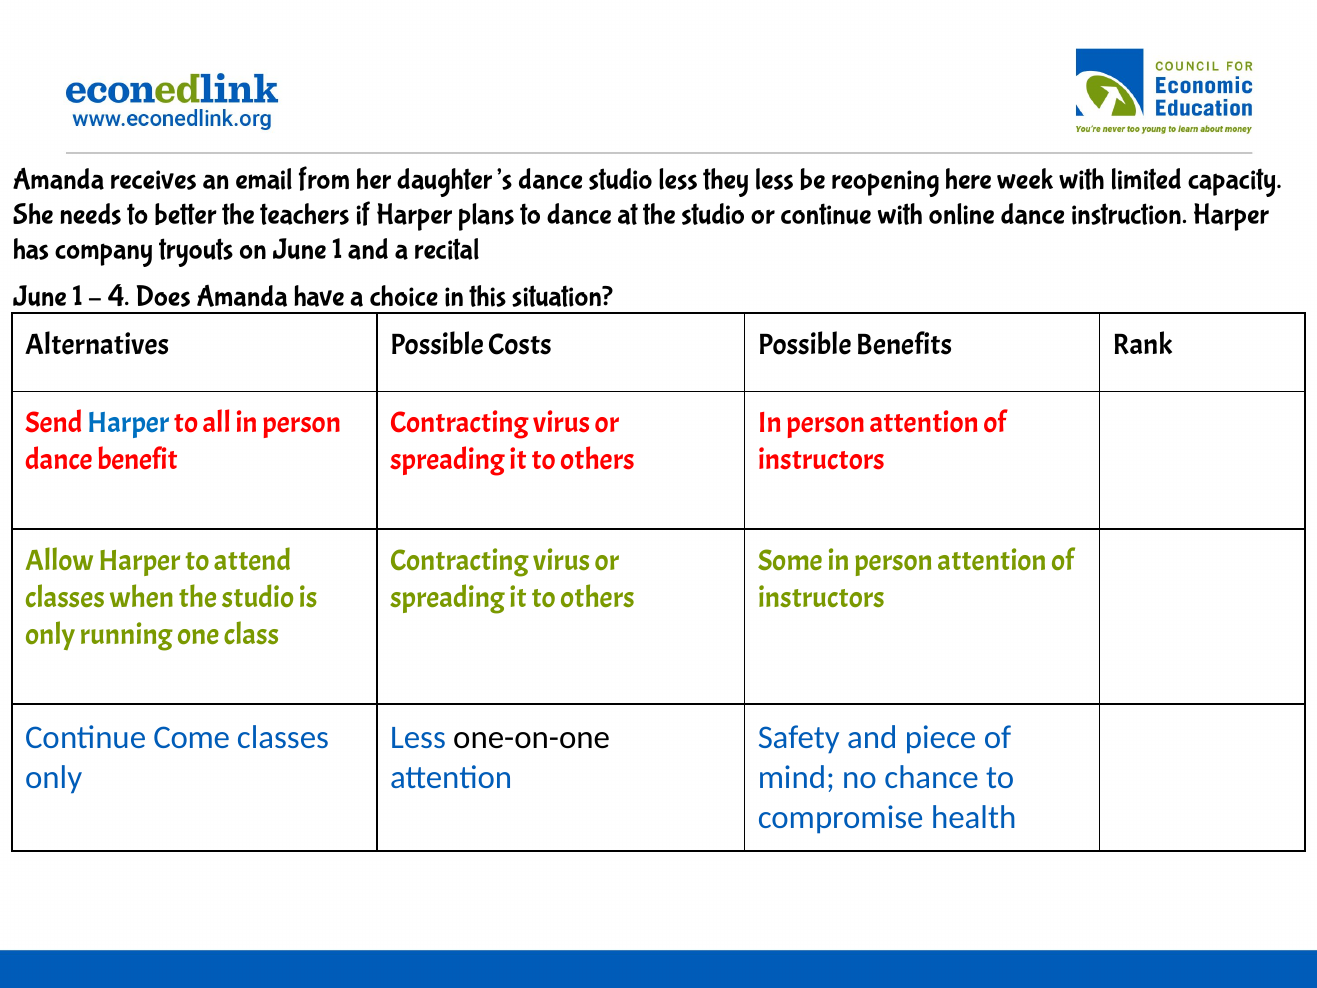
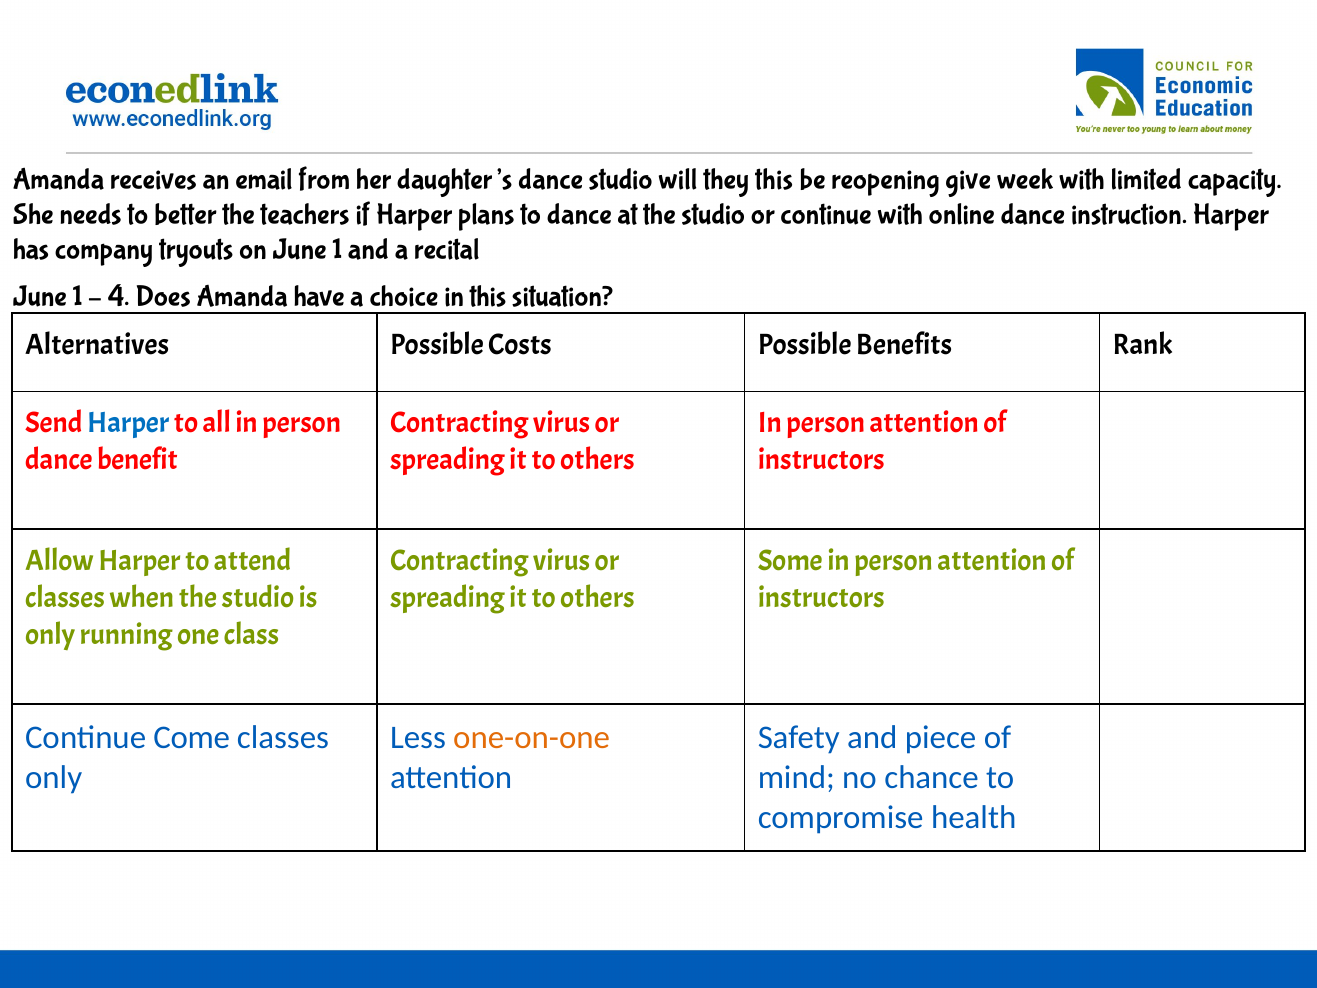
studio less: less -> will (678, 179)
they less: less -> this (774, 179)
here: here -> give (968, 179)
one-on-one colour: black -> orange (532, 737)
